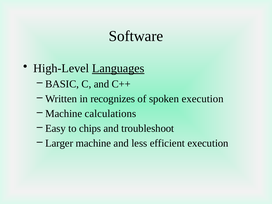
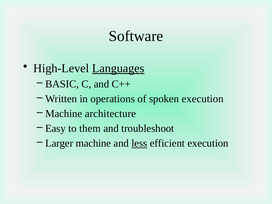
recognizes: recognizes -> operations (113, 99)
calculations: calculations -> architecture (110, 114)
chips: chips -> them (90, 128)
less underline: none -> present (139, 143)
